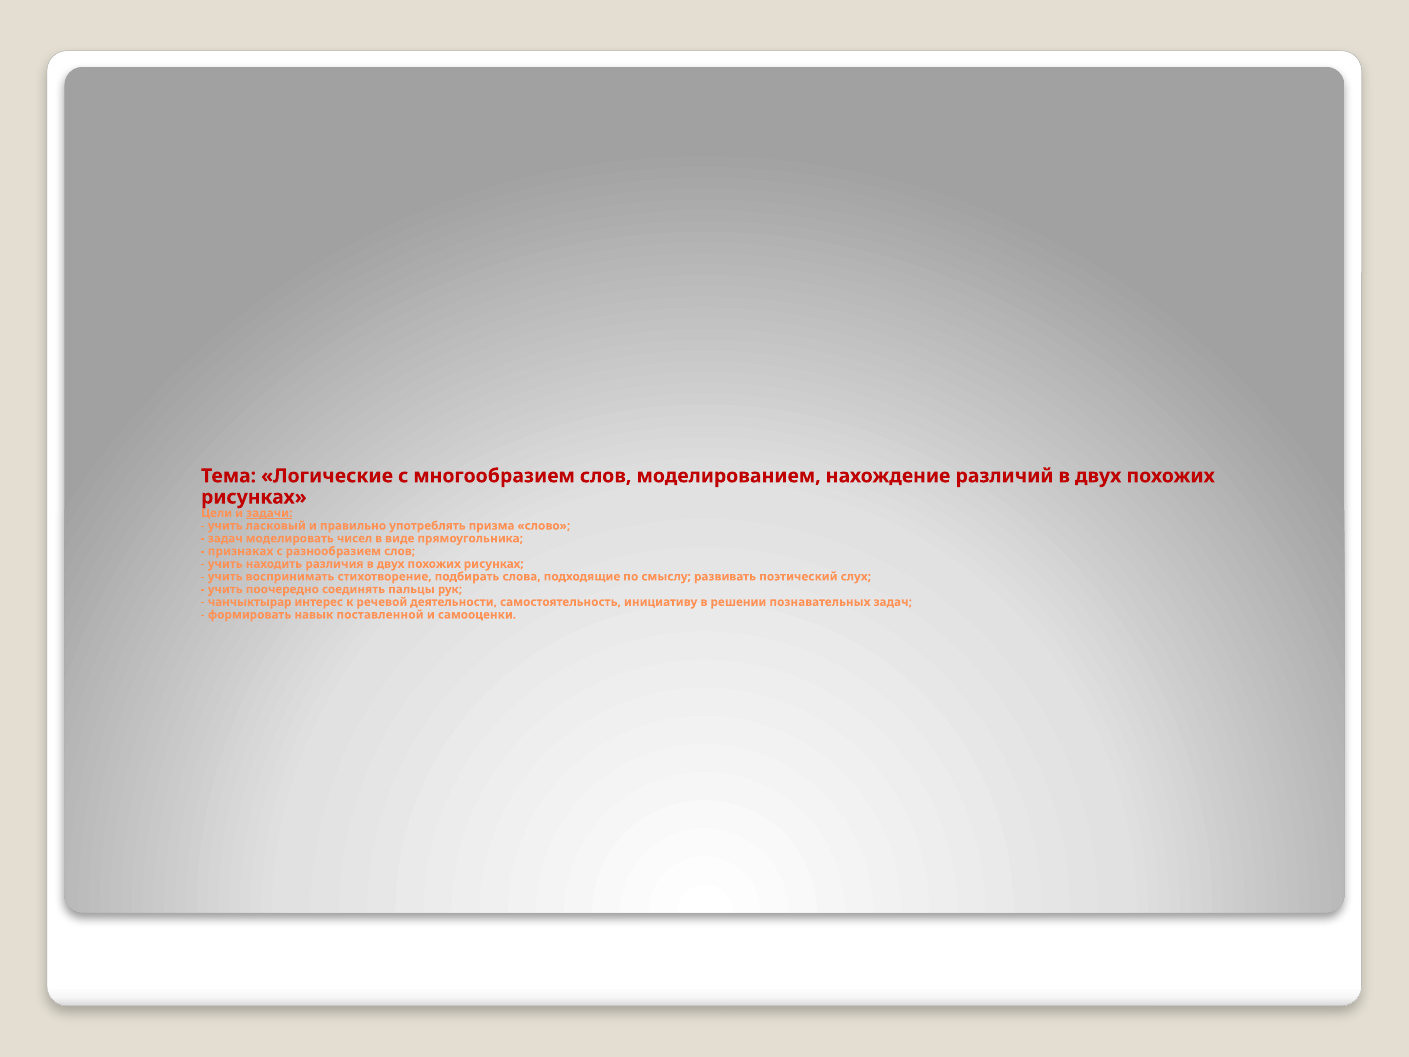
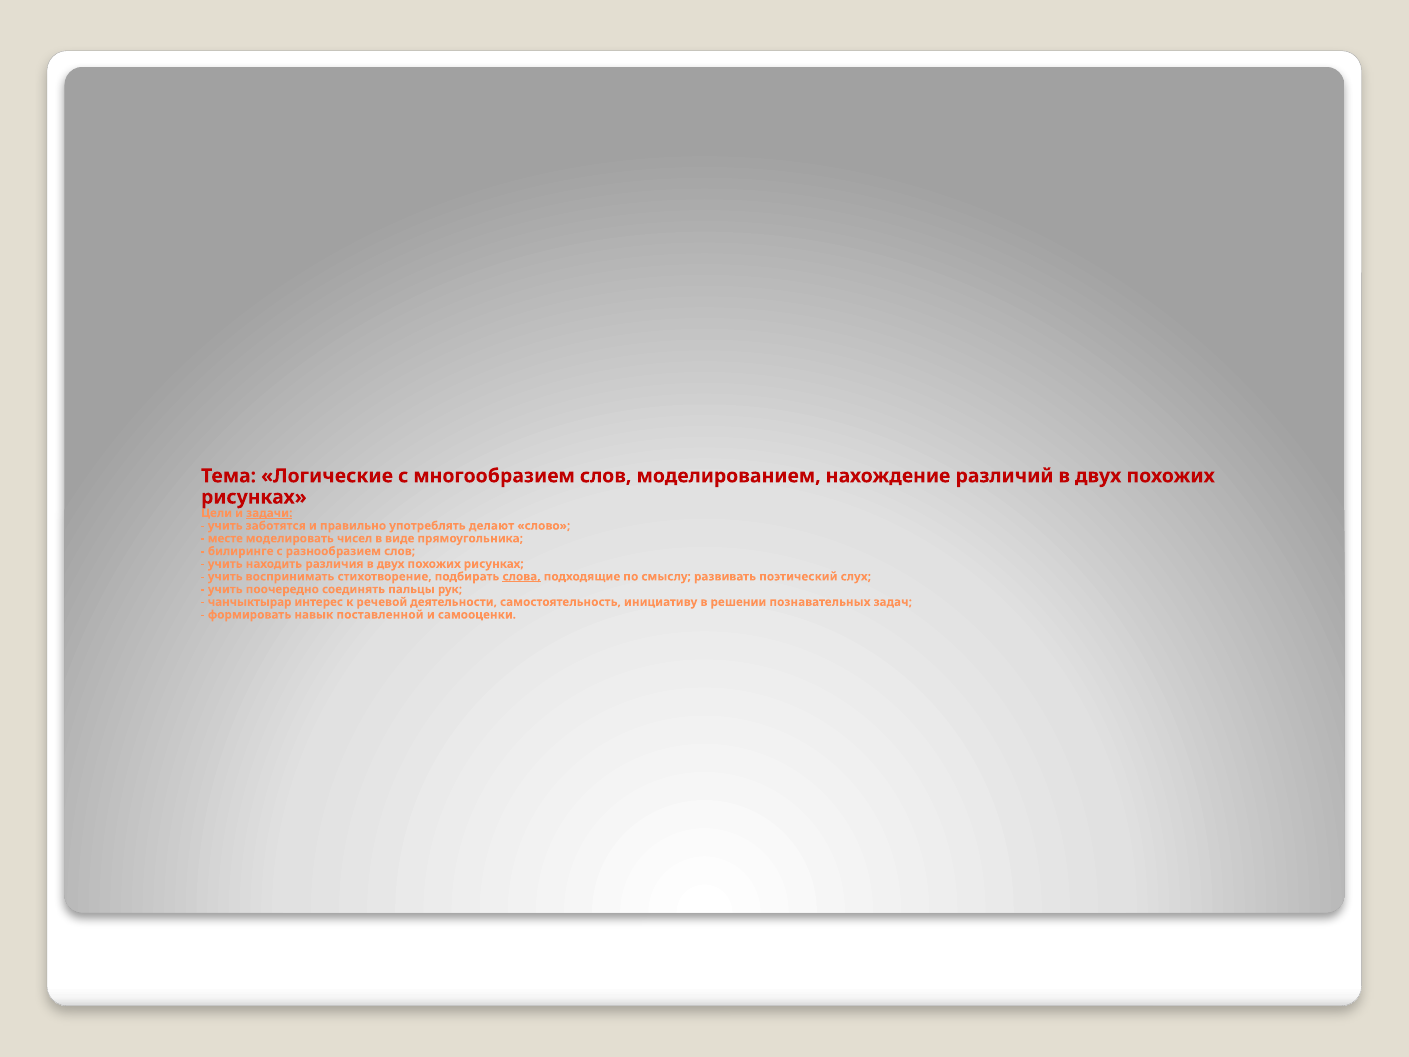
ласковый: ласковый -> заботятся (276, 526)
призма: призма -> делают (492, 526)
задач: задач -> месте (225, 538)
признаках: признаках -> билиринге (241, 551)
слова underline: none -> present (522, 576)
